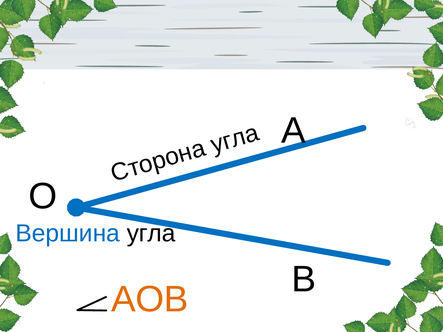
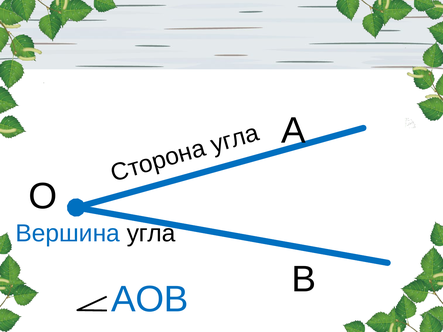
АОВ colour: orange -> blue (150, 300)
